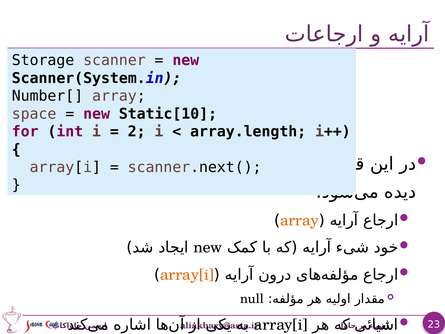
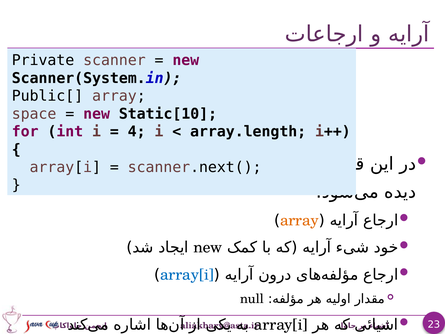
Storage: Storage -> Private (43, 60)
Number[: Number[ -> Public[ (47, 96)
2: 2 -> 4 (137, 132)
array[i colour: orange -> blue (187, 274)
